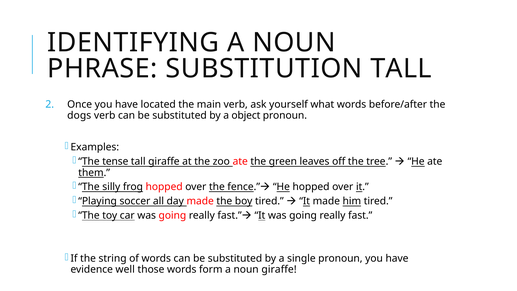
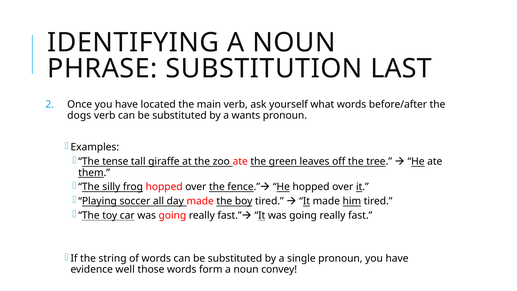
SUBSTITUTION TALL: TALL -> LAST (401, 68)
object: object -> wants (246, 115)
noun giraffe: giraffe -> convey (279, 269)
